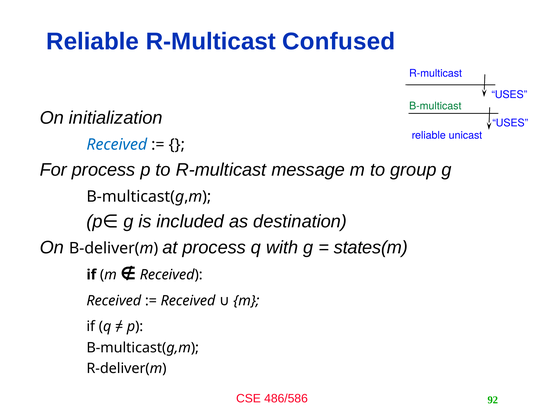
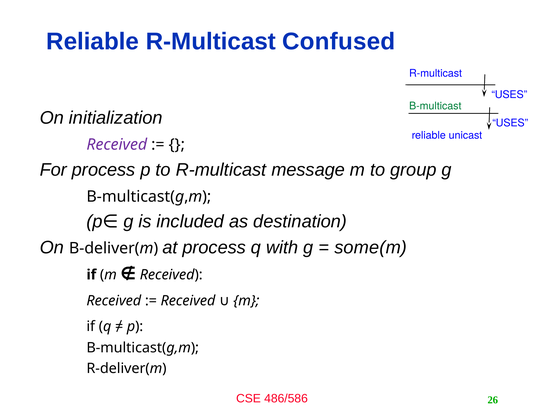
Received colour: blue -> purple (117, 145)
states(m: states(m -> some(m (371, 248)
92: 92 -> 26 (493, 400)
